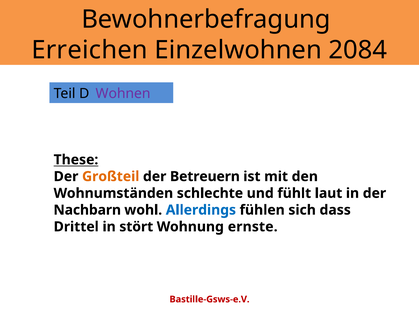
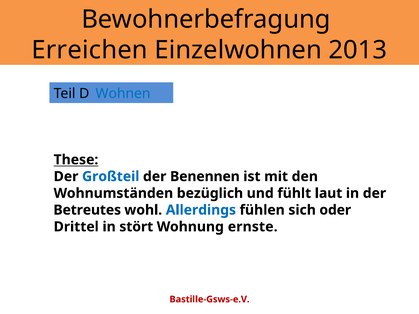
2084: 2084 -> 2013 (358, 50)
Wohnen colour: purple -> blue (123, 94)
Großteil colour: orange -> blue (111, 177)
Betreuern: Betreuern -> Benennen (205, 177)
schlechte: schlechte -> bezüglich (210, 193)
Nachbarn: Nachbarn -> Betreutes (87, 210)
dass: dass -> oder (335, 210)
